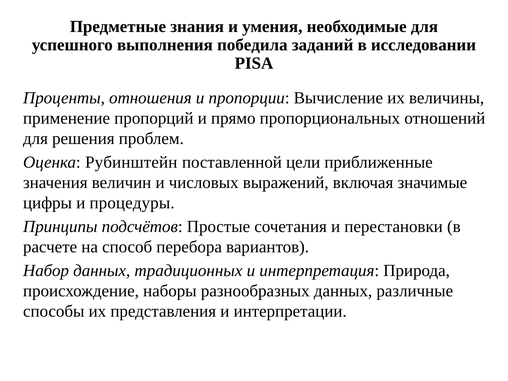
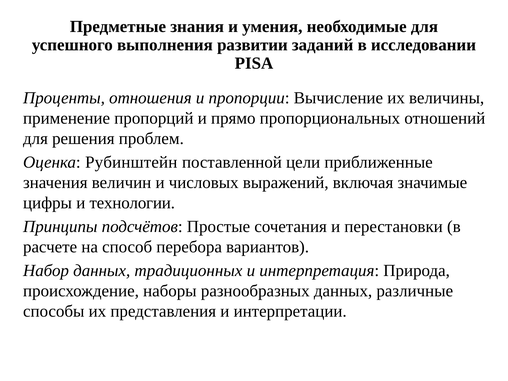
победила: победила -> развитии (252, 45)
процедуры: процедуры -> технологии (132, 203)
